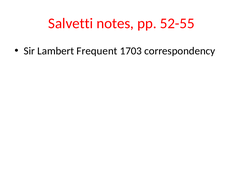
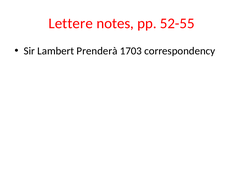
Salvetti: Salvetti -> Lettere (71, 24)
Frequent: Frequent -> Prenderà (97, 51)
